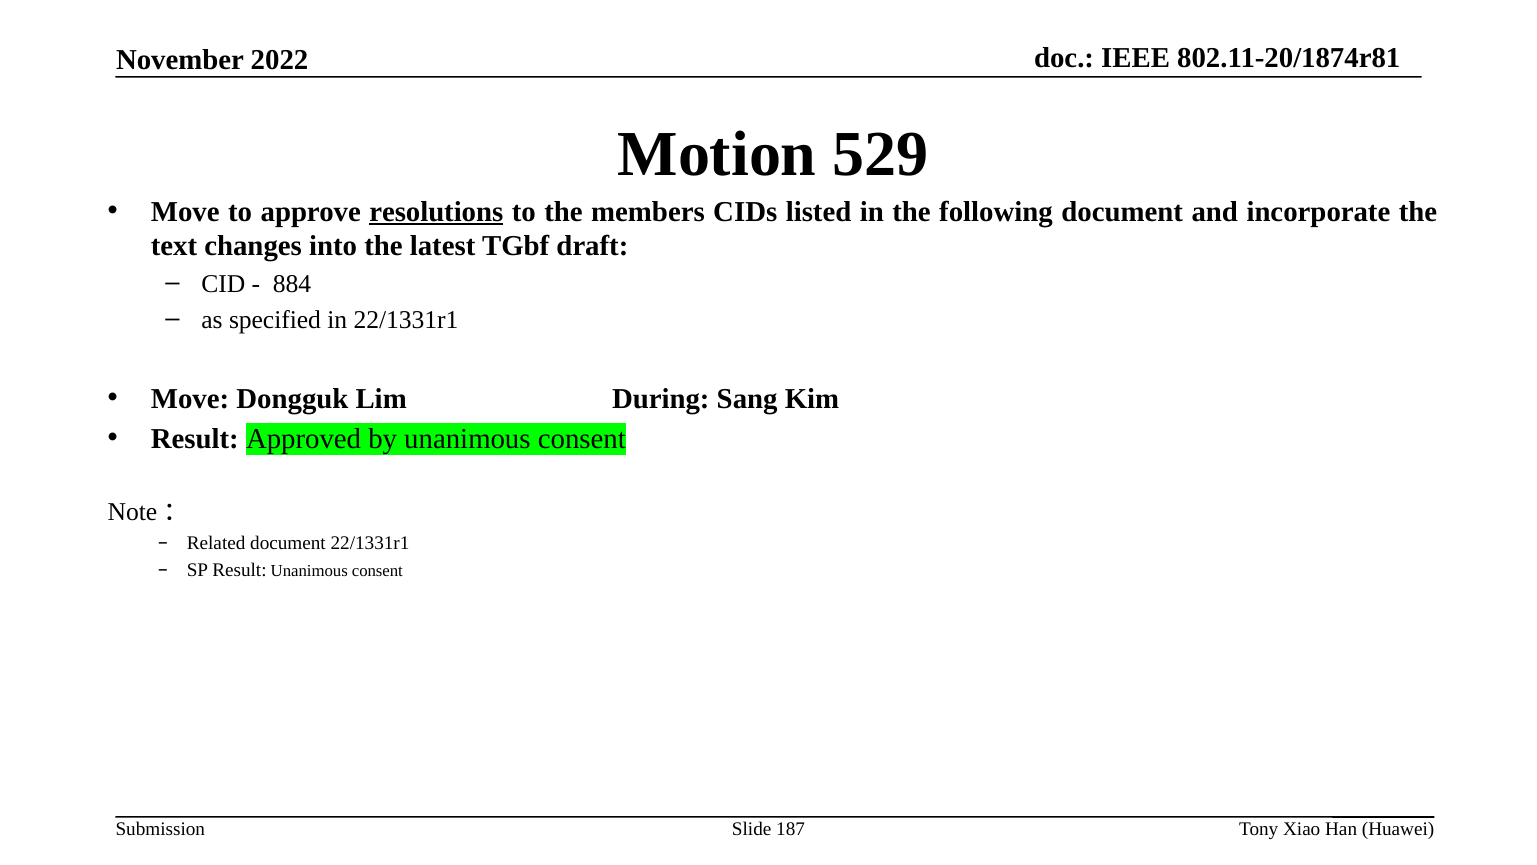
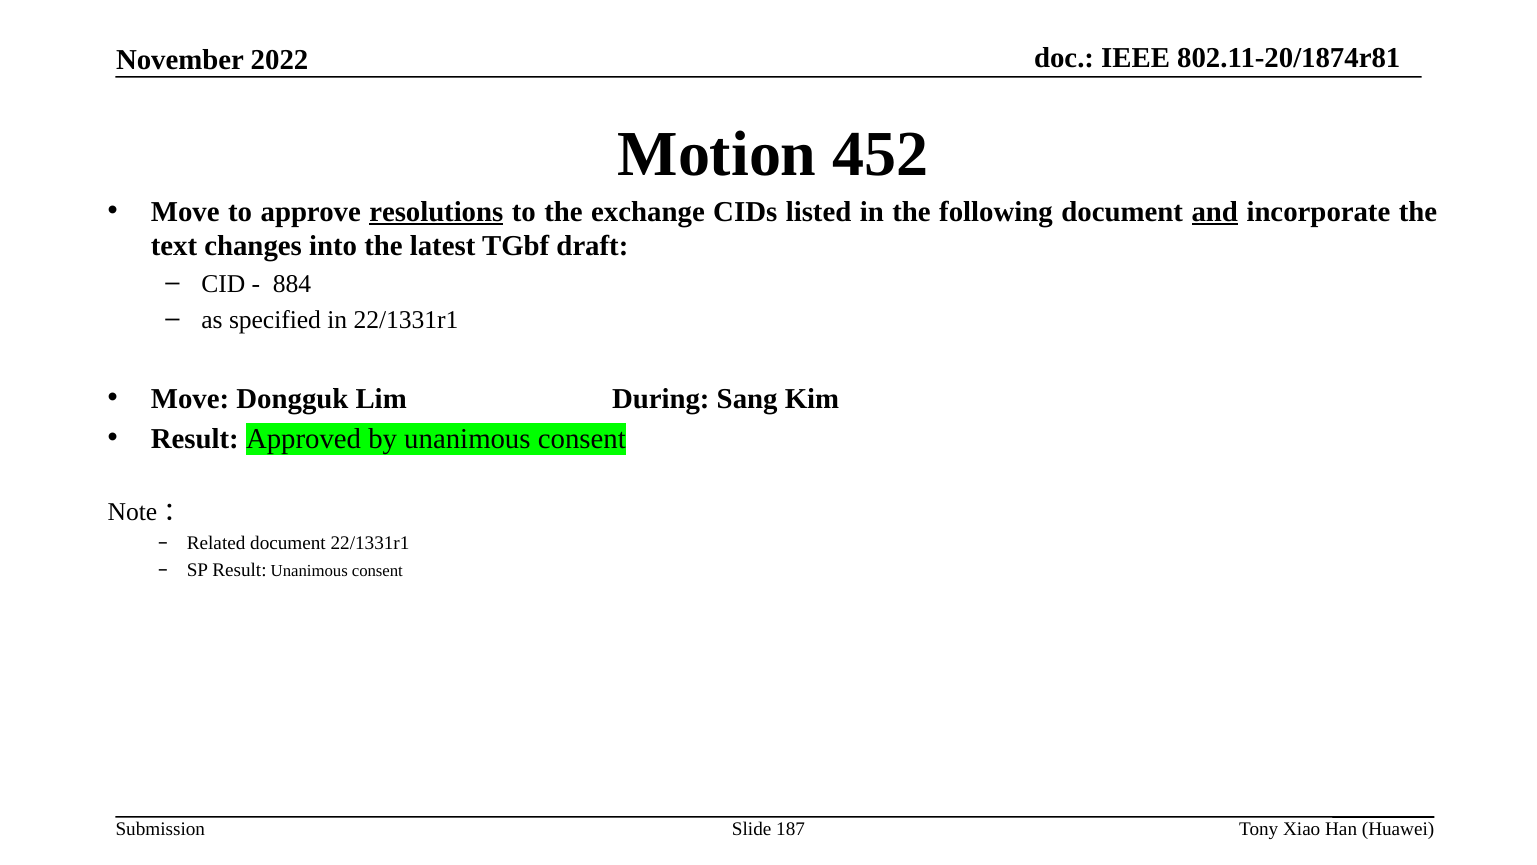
529: 529 -> 452 (881, 154)
members: members -> exchange (648, 211)
and underline: none -> present (1215, 211)
